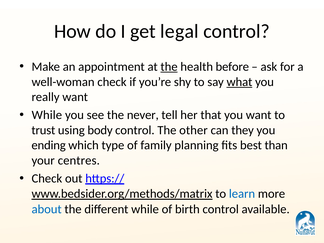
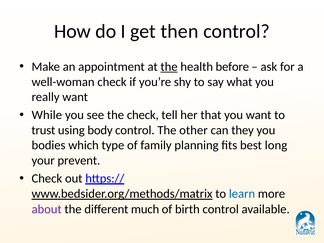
legal: legal -> then (179, 31)
what underline: present -> none (239, 82)
the never: never -> check (143, 115)
ending: ending -> bodies (49, 145)
than: than -> long (276, 145)
centres: centres -> prevent (79, 160)
about colour: blue -> purple (47, 209)
different while: while -> much (145, 209)
